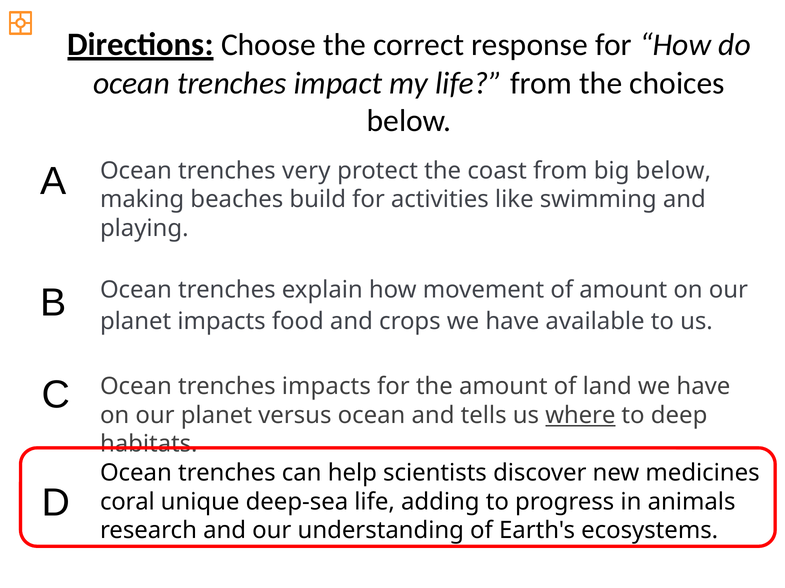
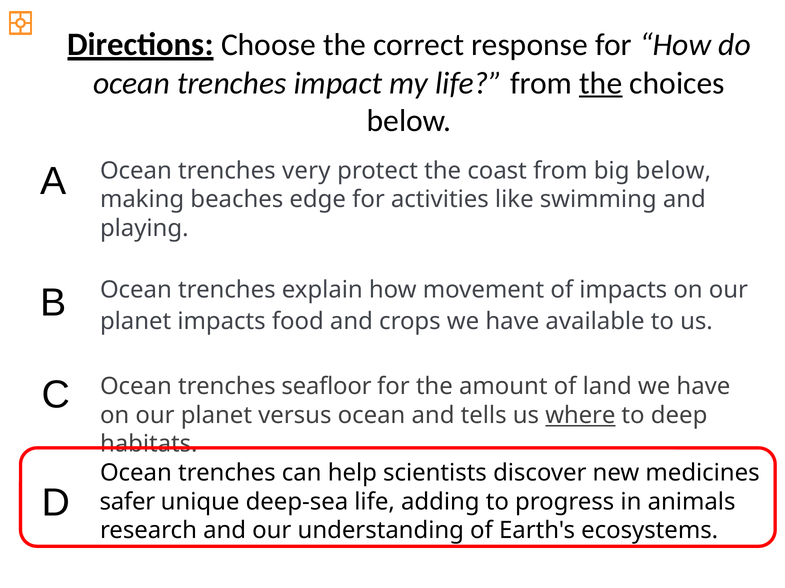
the underline: none -> present (601, 83)
build: build -> edge (318, 200)
of amount: amount -> impacts (623, 290)
trenches impacts: impacts -> seafloor (326, 387)
coral: coral -> safer (127, 502)
